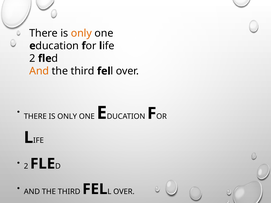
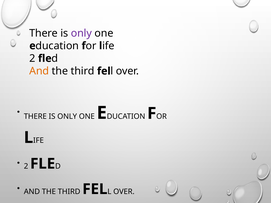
only colour: orange -> purple (81, 33)
